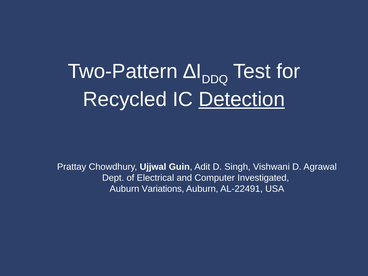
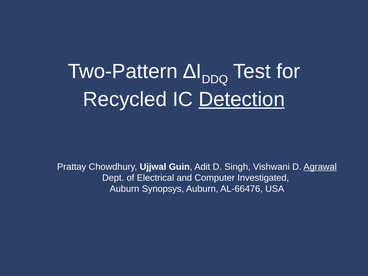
Agrawal underline: none -> present (320, 167)
Variations: Variations -> Synopsys (163, 189)
AL-22491: AL-22491 -> AL-66476 (242, 189)
